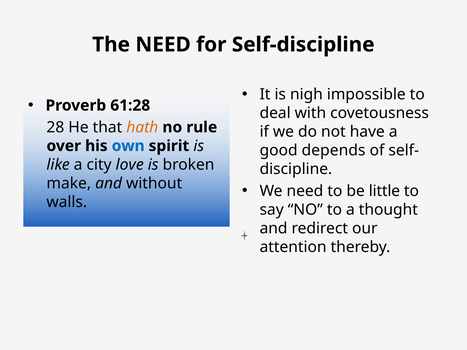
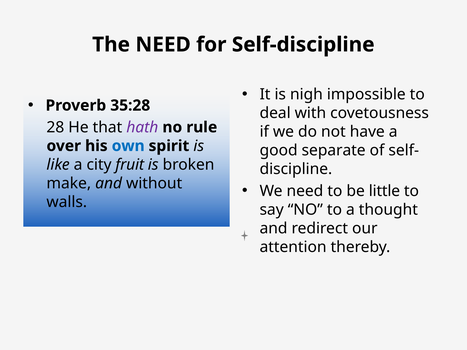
61:28: 61:28 -> 35:28 (130, 106)
hath colour: orange -> purple (142, 127)
depends: depends -> separate (334, 151)
love: love -> fruit (130, 165)
